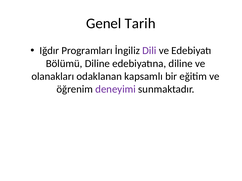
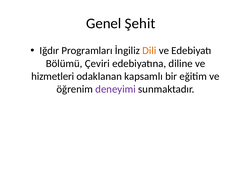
Tarih: Tarih -> Şehit (140, 23)
Dili colour: purple -> orange (149, 51)
Bölümü Diline: Diline -> Çeviri (97, 64)
olanakları: olanakları -> hizmetleri (53, 77)
